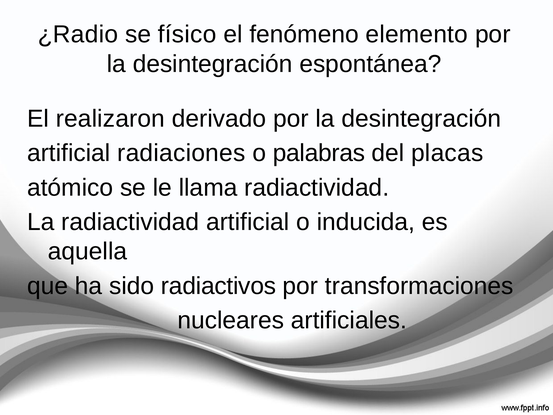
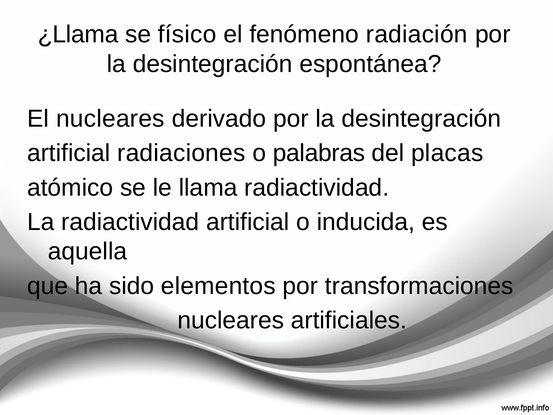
¿Radio: ¿Radio -> ¿Llama (78, 34)
elemento: elemento -> radiación (417, 34)
El realizaron: realizaron -> nucleares (110, 119)
radiactivos: radiactivos -> elementos (218, 286)
